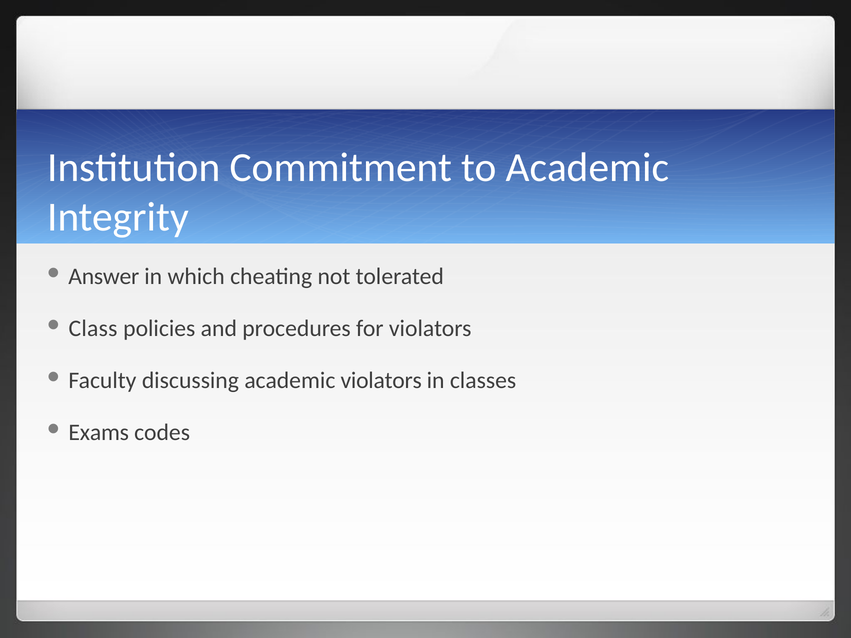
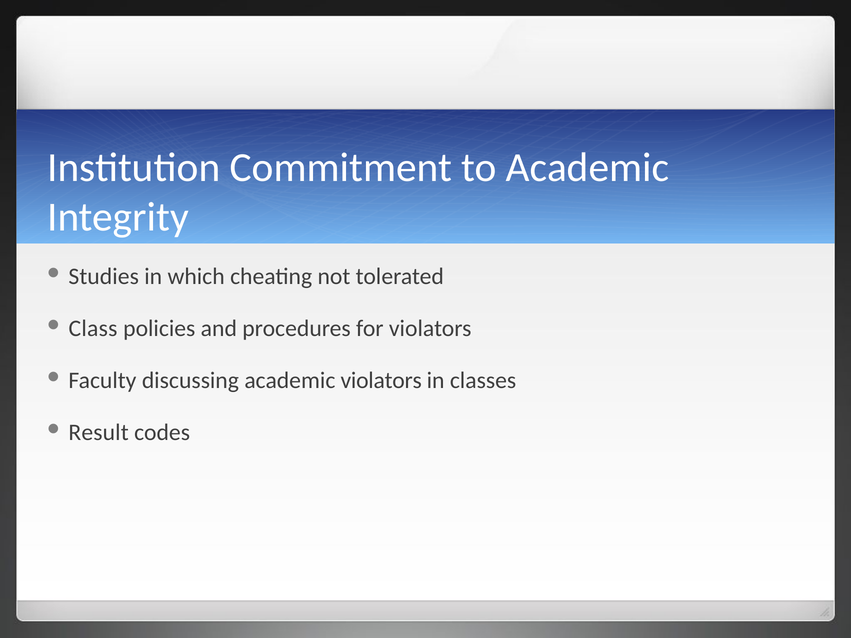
Answer: Answer -> Studies (104, 277)
Exams: Exams -> Result (99, 433)
